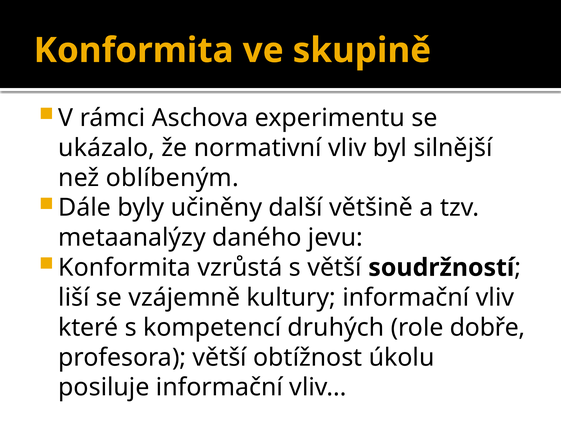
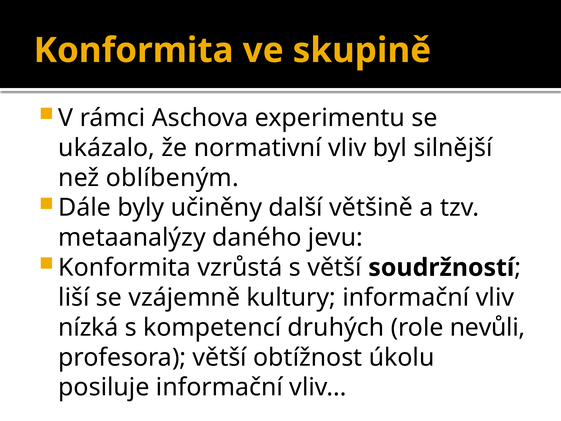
které: které -> nízká (88, 327)
dobře: dobře -> nevůli (488, 327)
